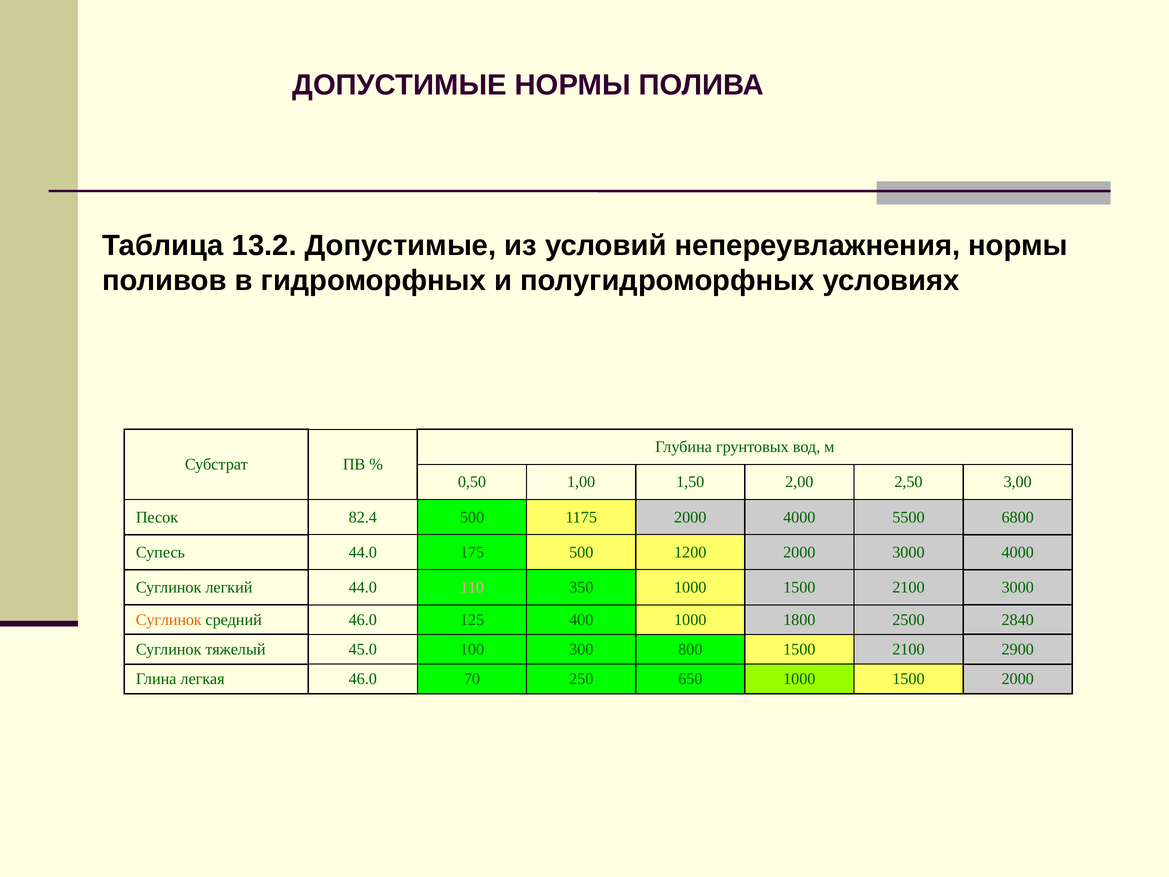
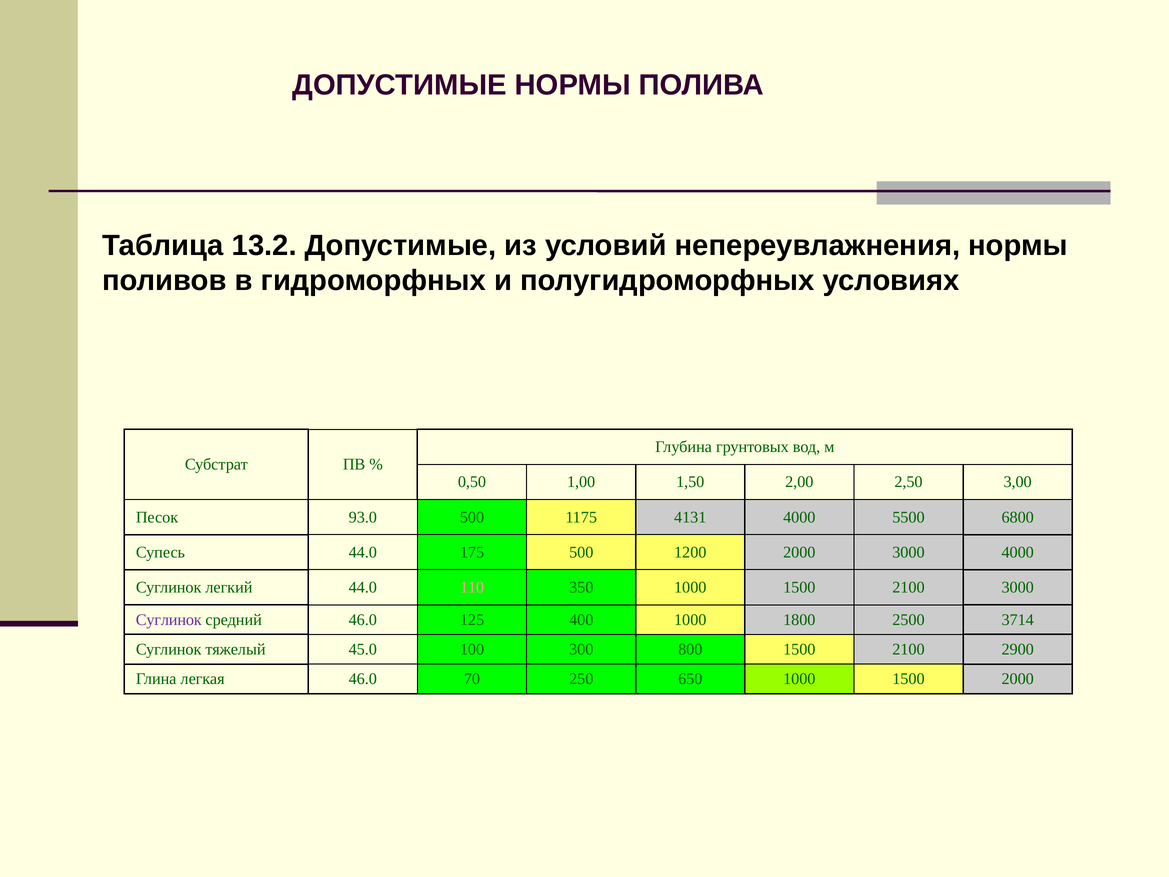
82.4: 82.4 -> 93.0 (363, 517)
1175 2000: 2000 -> 4131 (690, 517)
Суглинок colour: orange -> purple (169, 620)
2840: 2840 -> 3714 (1018, 620)
